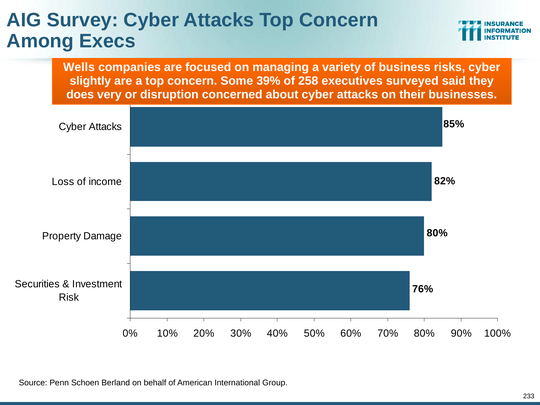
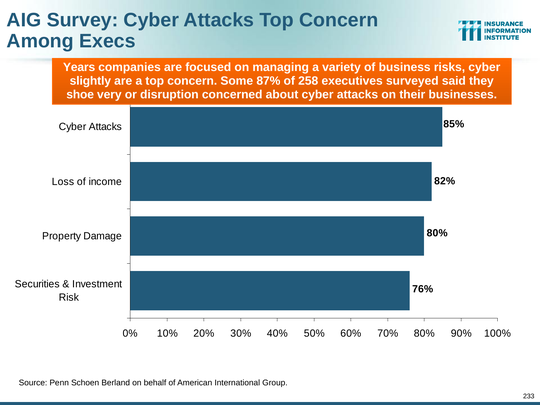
Wells: Wells -> Years (79, 67)
39%: 39% -> 87% (268, 81)
does: does -> shoe (80, 95)
